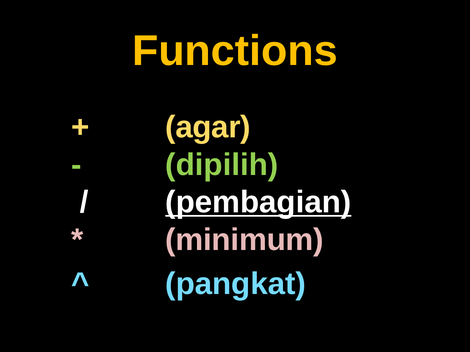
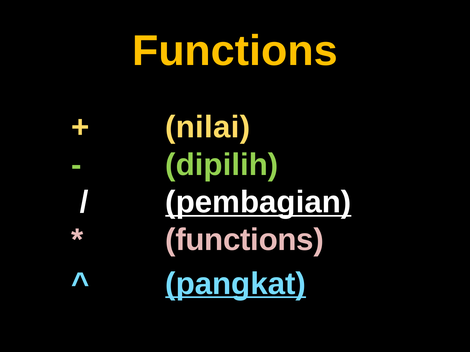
agar: agar -> nilai (208, 127)
minimum: minimum -> functions (245, 240)
pangkat underline: none -> present (236, 284)
